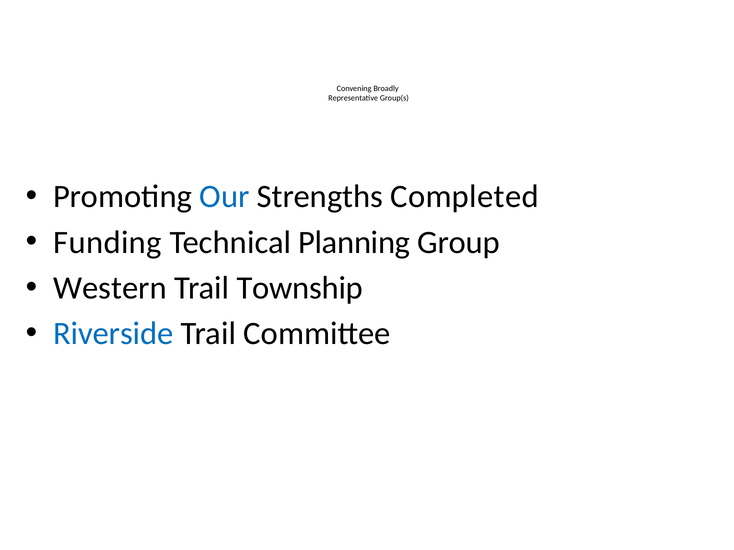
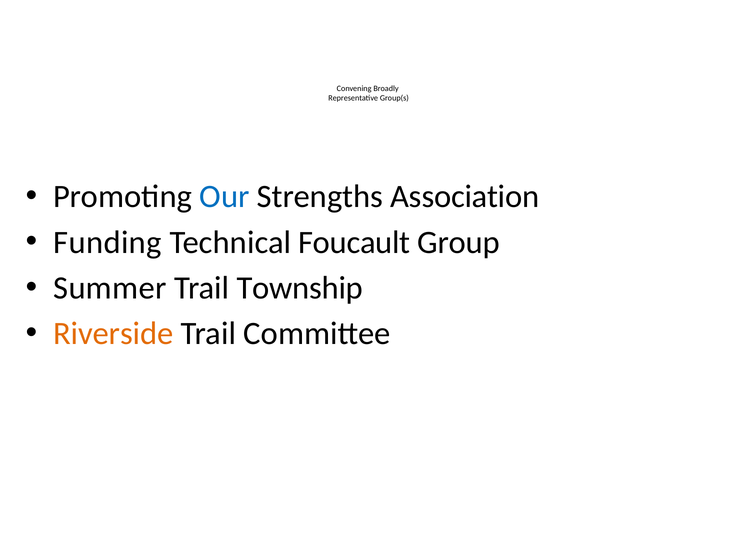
Completed: Completed -> Association (465, 197)
Planning: Planning -> Foucault (354, 243)
Western: Western -> Summer (110, 288)
Riverside colour: blue -> orange (113, 334)
